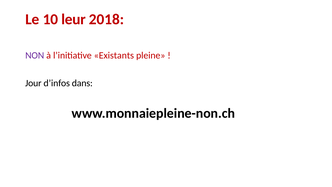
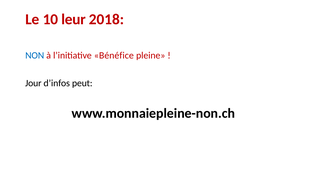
NON colour: purple -> blue (35, 55)
Existants: Existants -> Bénéfice (114, 55)
dans: dans -> peut (82, 83)
